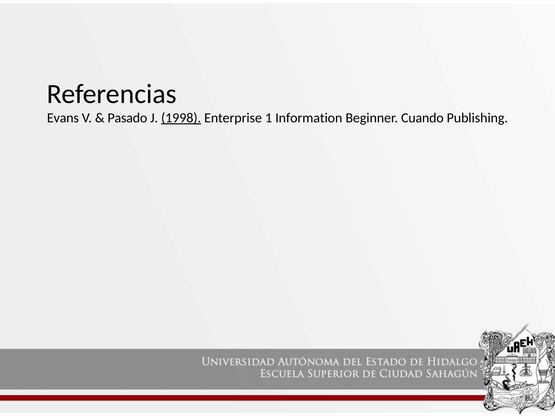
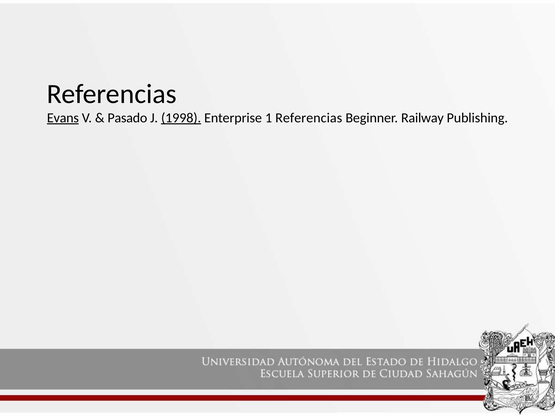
Evans underline: none -> present (63, 118)
1 Information: Information -> Referencias (309, 118)
Cuando: Cuando -> Railway (422, 118)
